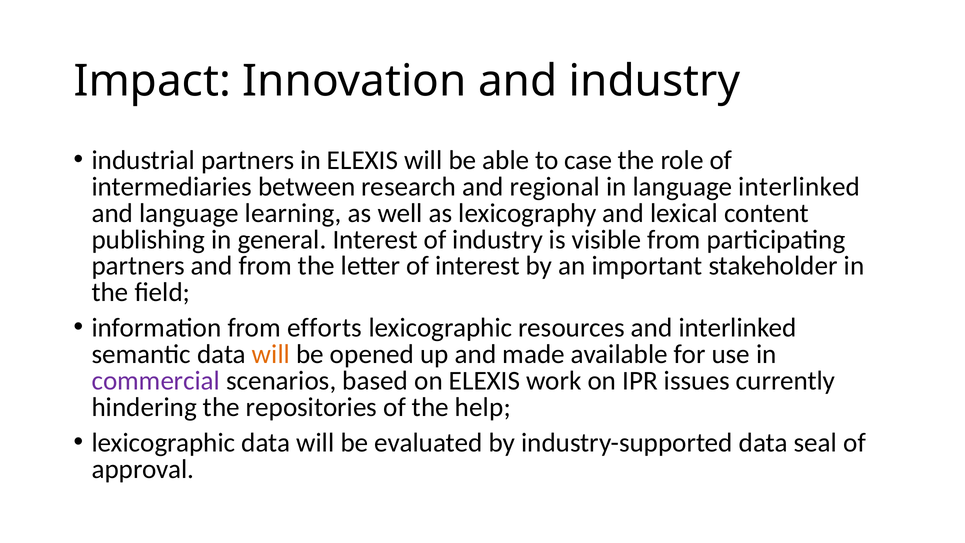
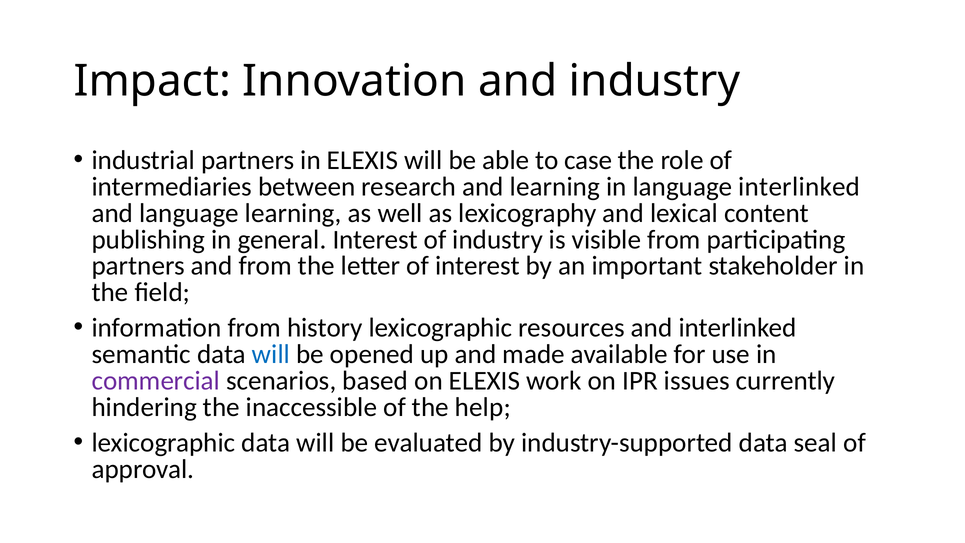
and regional: regional -> learning (555, 187)
efforts: efforts -> history (325, 328)
will colour: orange -> blue (271, 354)
repositories: repositories -> inaccessible (311, 407)
